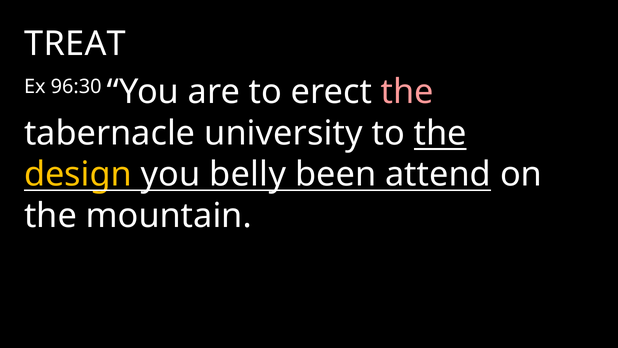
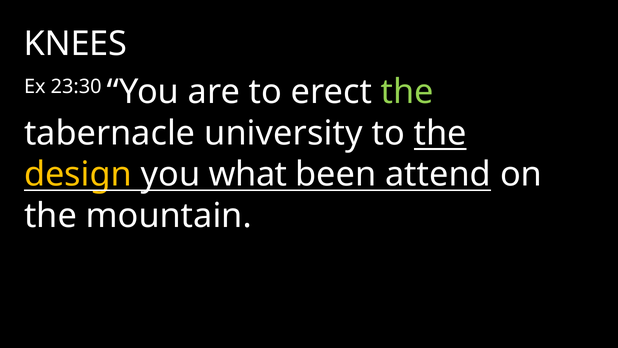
TREAT: TREAT -> KNEES (75, 44)
96:30: 96:30 -> 23:30 (76, 87)
the colour: pink -> light green (407, 92)
belly: belly -> what (248, 174)
